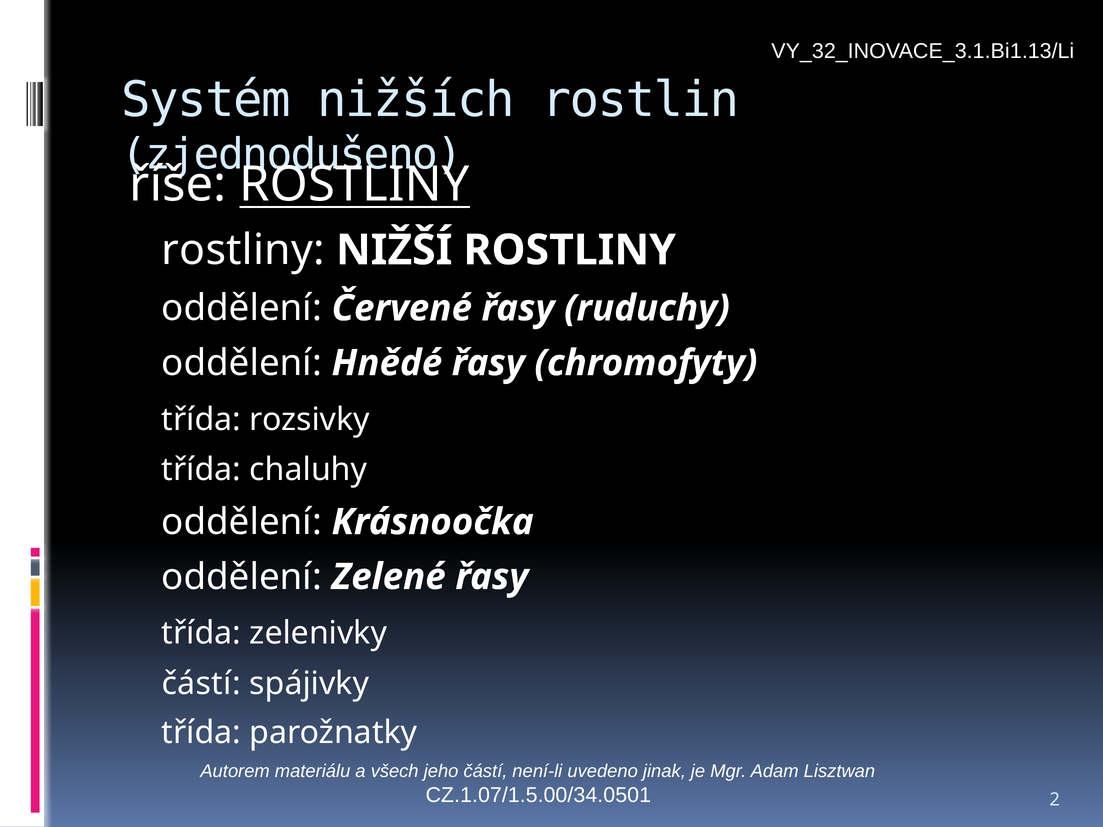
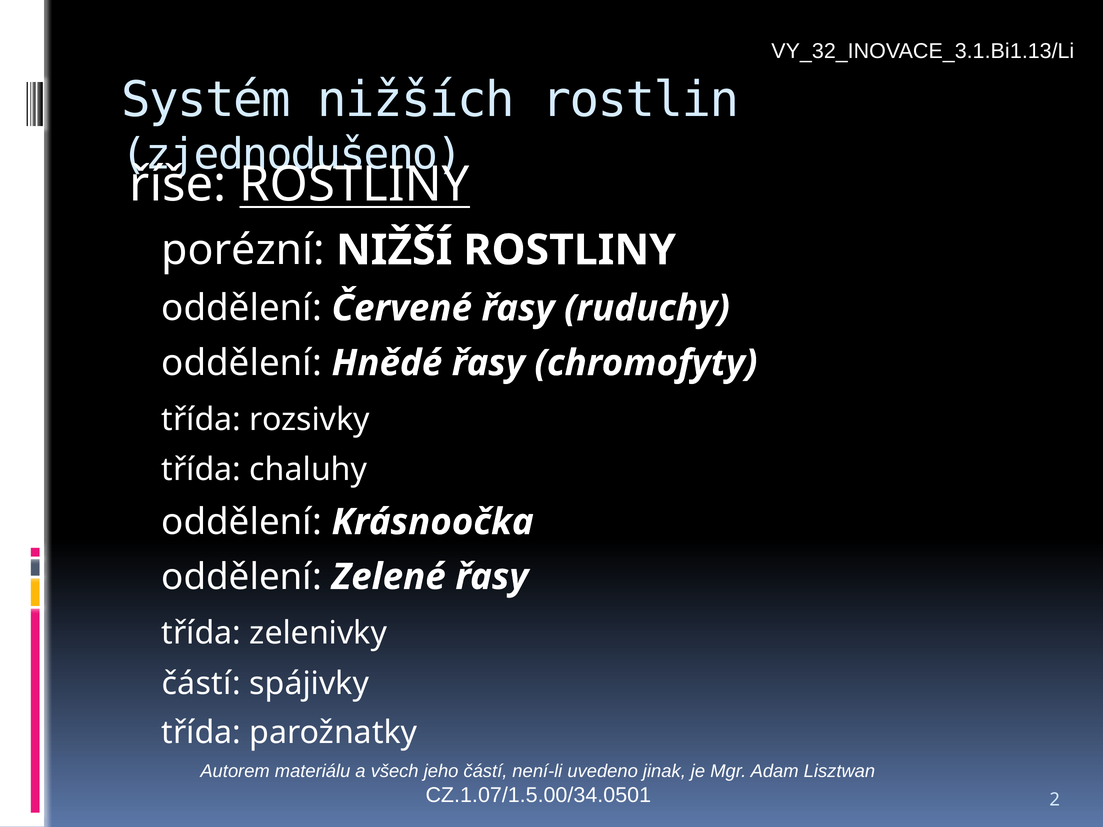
rostliny: rostliny -> porézní (243, 250)
